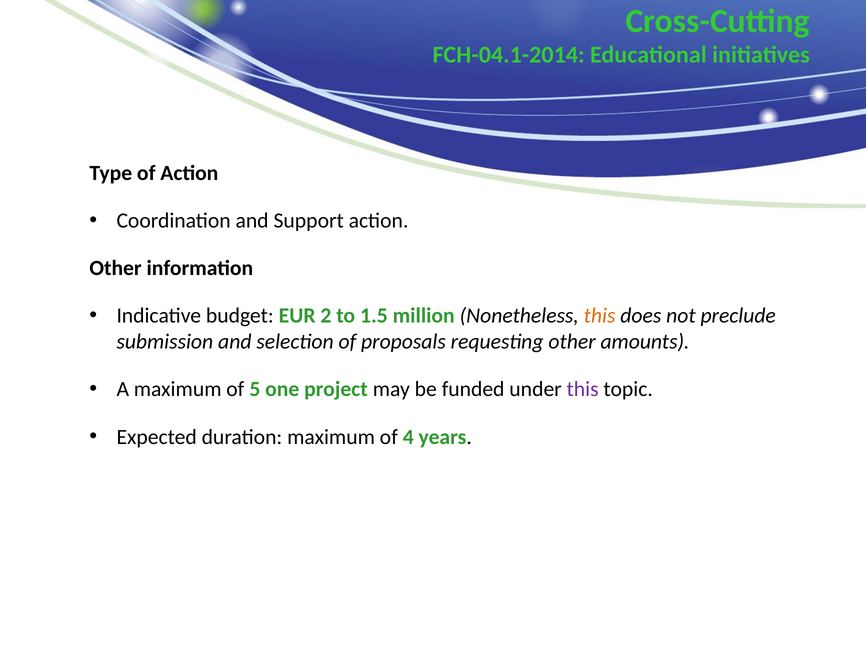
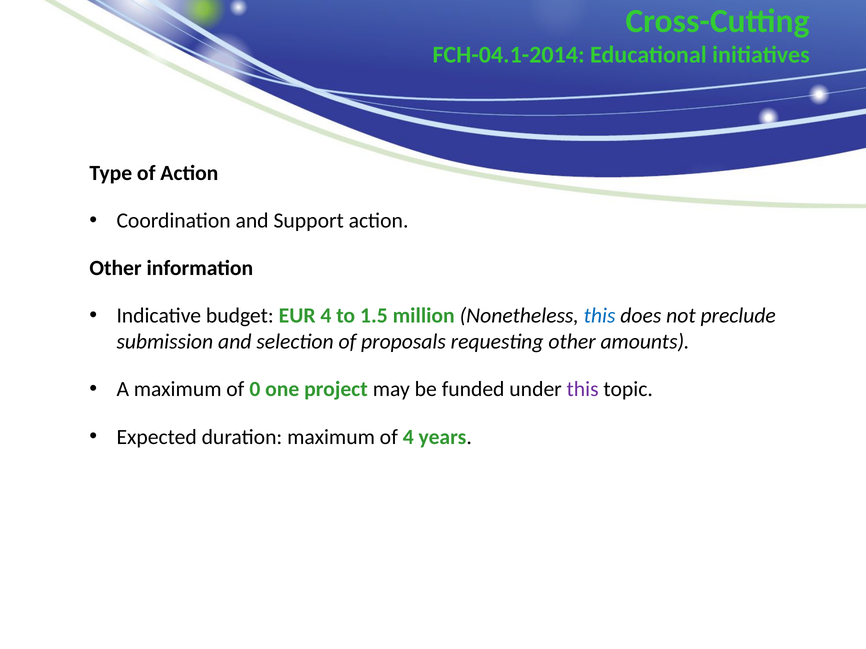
EUR 2: 2 -> 4 (326, 316)
this colour: orange -> blue (600, 316)
5: 5 -> 0 (255, 390)
